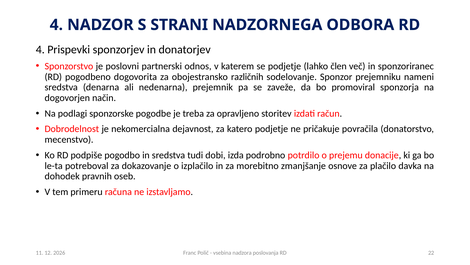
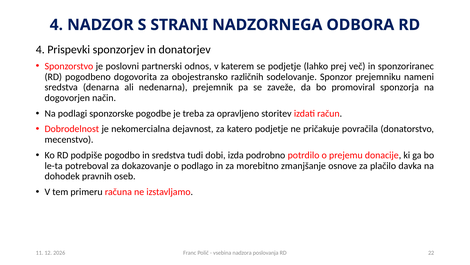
člen: člen -> prej (339, 66)
izplačilo: izplačilo -> podlago (197, 165)
